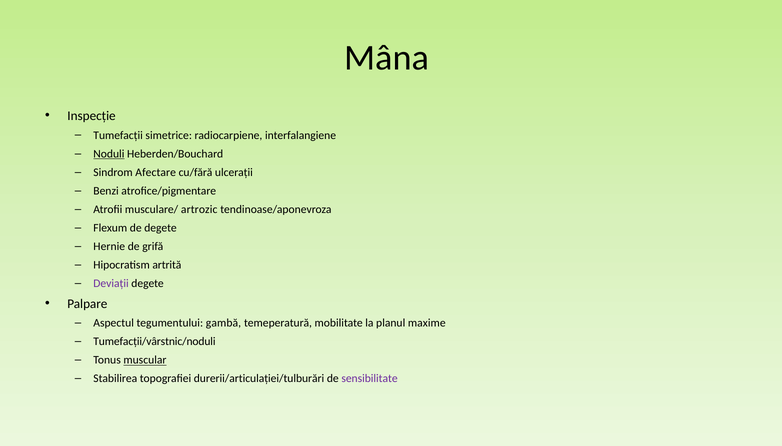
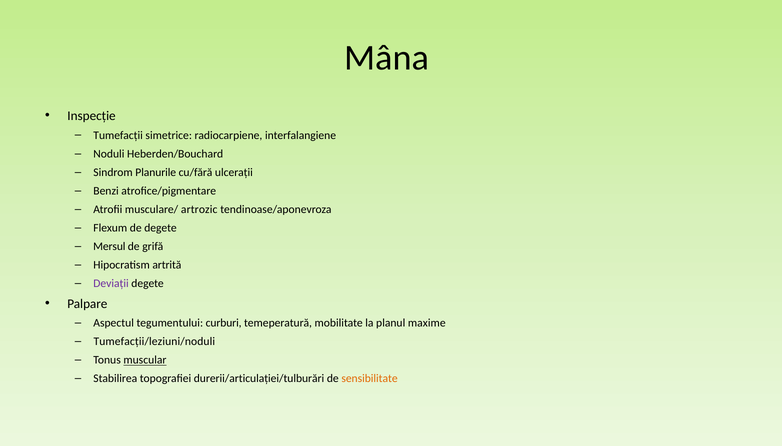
Noduli underline: present -> none (109, 154)
Afectare: Afectare -> Planurile (156, 172)
Hernie: Hernie -> Mersul (109, 246)
gambă: gambă -> curburi (224, 323)
Tumefacții/vârstnic/noduli: Tumefacții/vârstnic/noduli -> Tumefacții/leziuni/noduli (154, 342)
sensibilitate colour: purple -> orange (370, 379)
